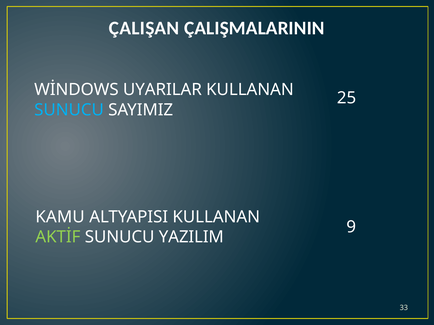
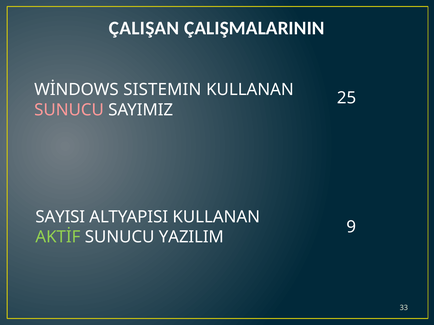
UYARILAR: UYARILAR -> SISTEMIN (162, 90)
SUNUCU colour: light blue -> pink (69, 110)
KAMU: KAMU -> SAYISI (60, 217)
